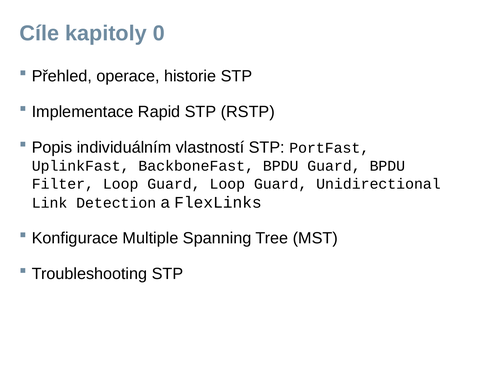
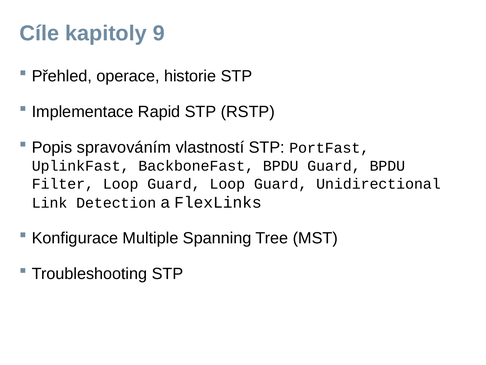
0: 0 -> 9 (159, 33)
individuálním: individuálním -> spravováním (124, 147)
